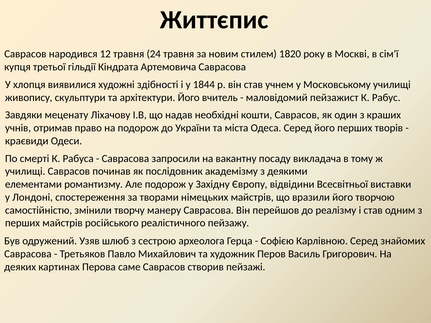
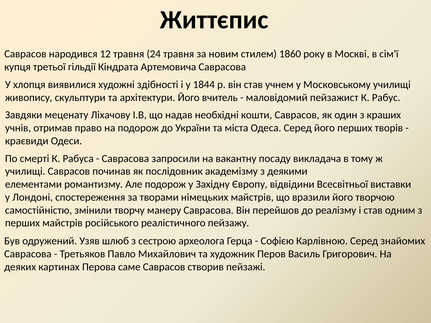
1820: 1820 -> 1860 (290, 54)
